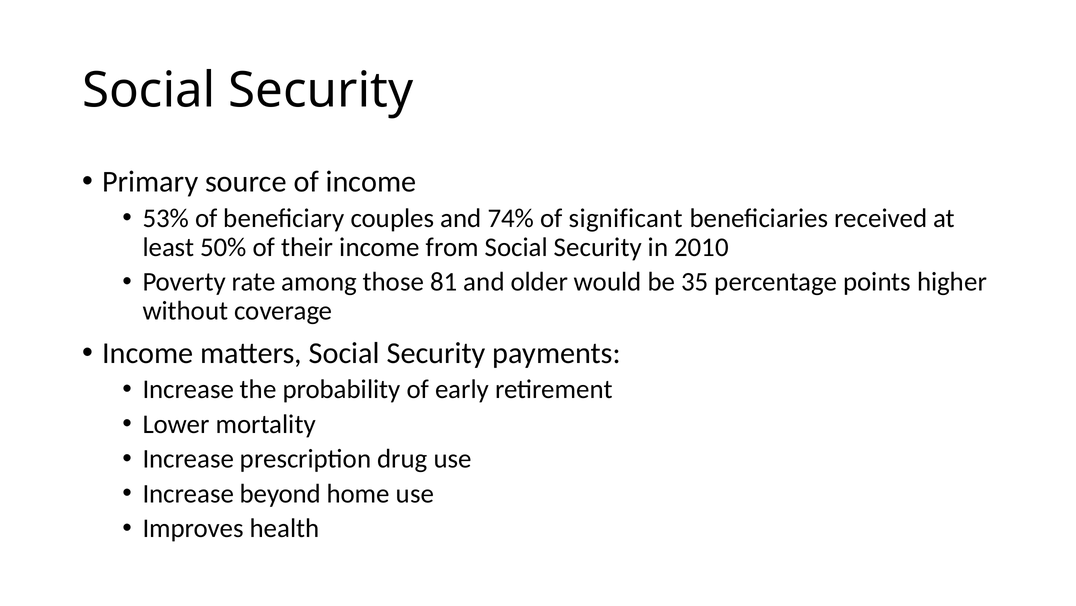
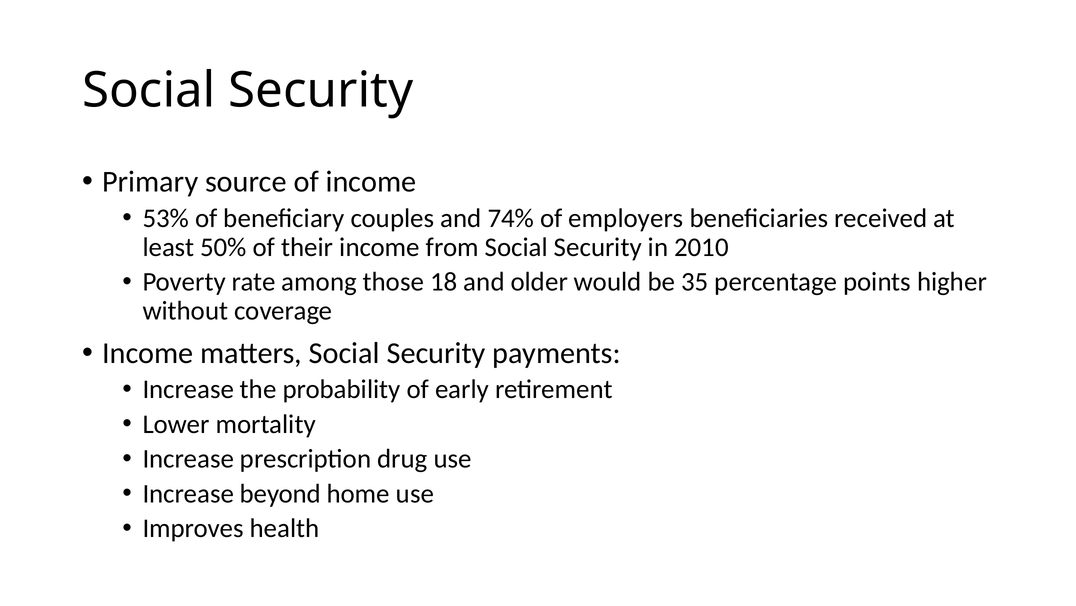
significant: significant -> employers (626, 218)
81: 81 -> 18 (444, 282)
